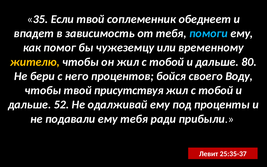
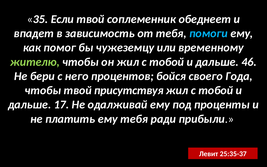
жителю colour: yellow -> light green (35, 62)
80: 80 -> 46 (249, 62)
Воду: Воду -> Года (239, 76)
52: 52 -> 17 (61, 105)
подавали: подавали -> платить (70, 119)
